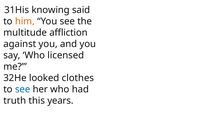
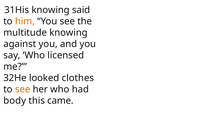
multitude affliction: affliction -> knowing (68, 33)
see colour: blue -> orange (23, 90)
truth: truth -> body (15, 101)
years: years -> came (60, 101)
